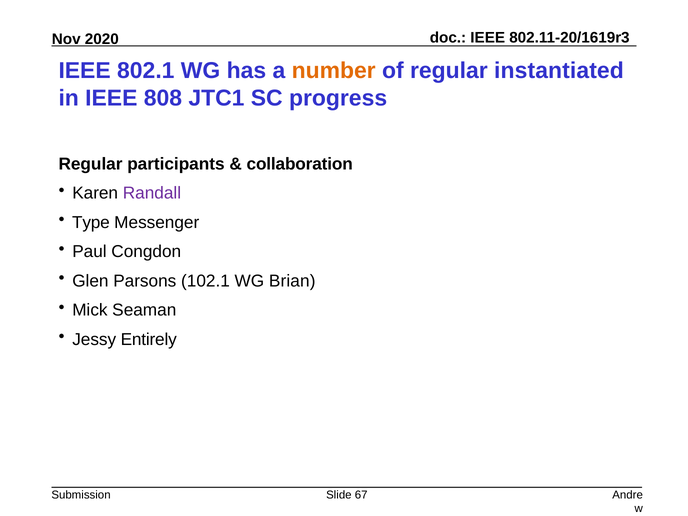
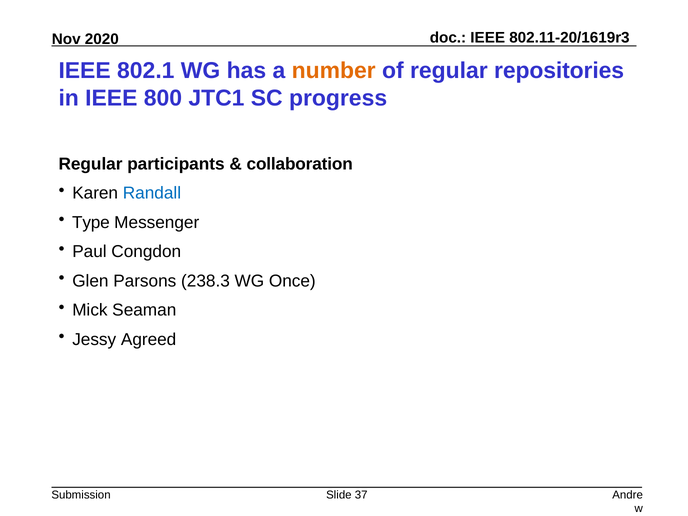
instantiated: instantiated -> repositories (559, 70)
808: 808 -> 800 (163, 98)
Randall colour: purple -> blue (152, 193)
102.1: 102.1 -> 238.3 (205, 281)
Brian: Brian -> Once (292, 281)
Entirely: Entirely -> Agreed (149, 340)
67: 67 -> 37 (361, 495)
